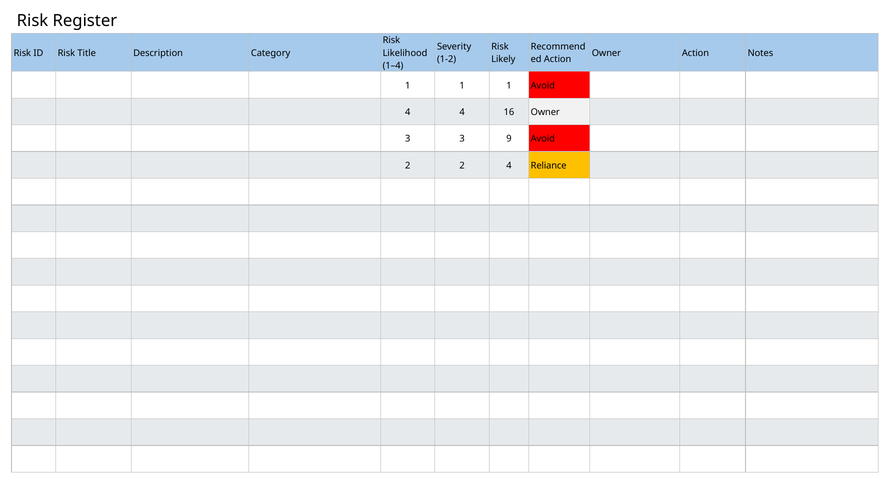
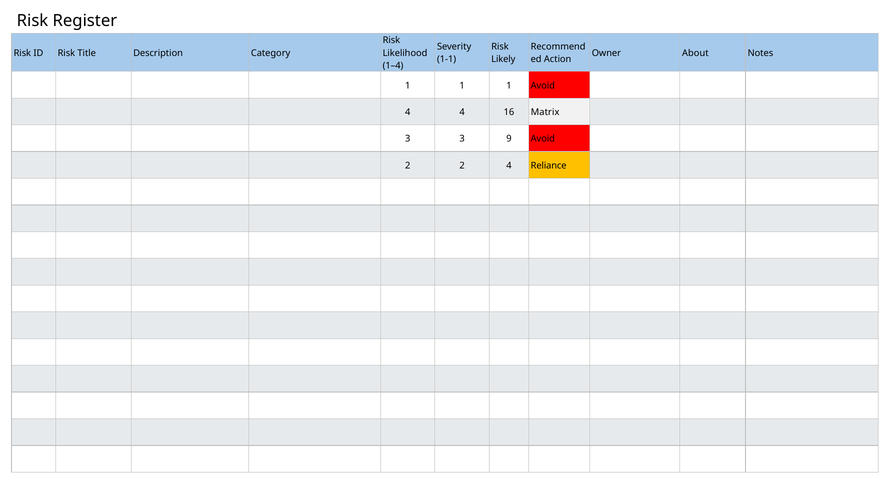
Owner Action: Action -> About (695, 53)
1-2: 1-2 -> 1-1 (447, 59)
16 Owner: Owner -> Matrix (545, 112)
